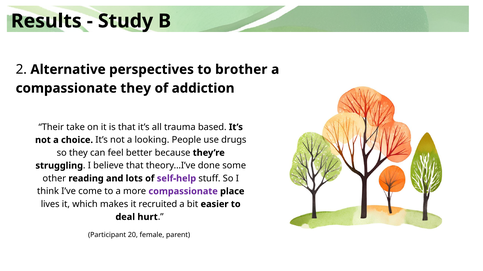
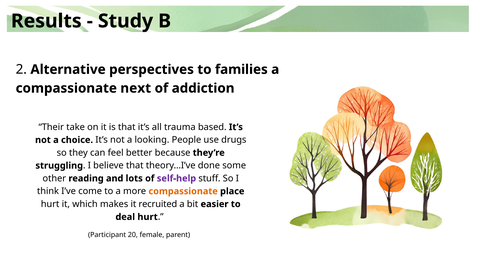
brother: brother -> families (241, 70)
compassionate they: they -> next (136, 88)
compassionate colour: purple -> orange (183, 192)
lives: lives -> hurt (50, 205)
